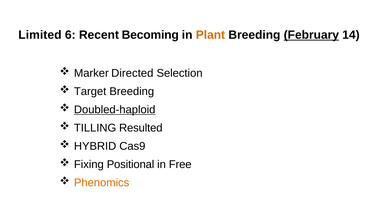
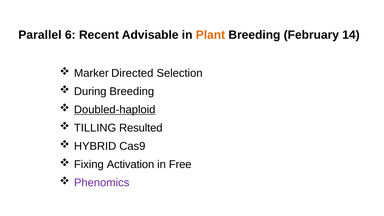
Limited: Limited -> Parallel (40, 35)
Becoming: Becoming -> Advisable (150, 35)
February underline: present -> none (311, 35)
Target: Target -> During (90, 91)
Positional: Positional -> Activation (131, 164)
Phenomics colour: orange -> purple (102, 183)
